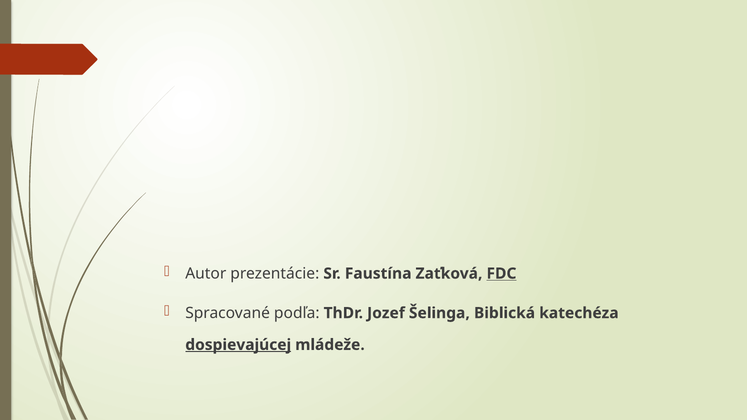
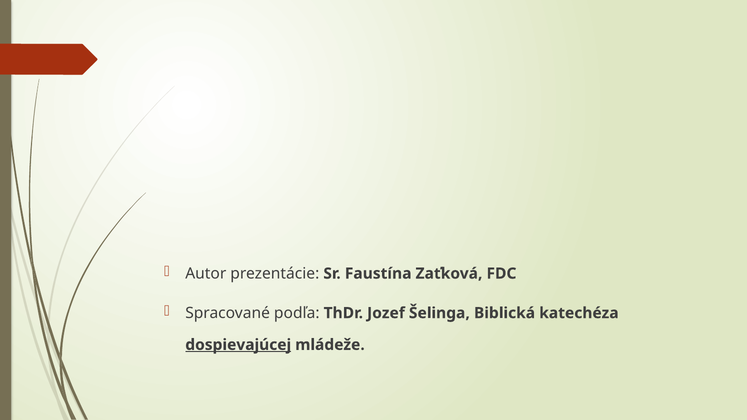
FDC underline: present -> none (501, 274)
